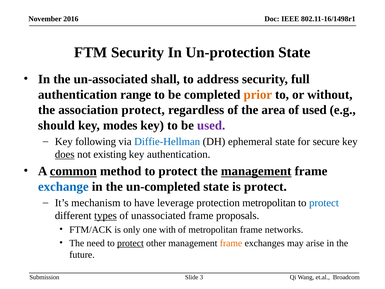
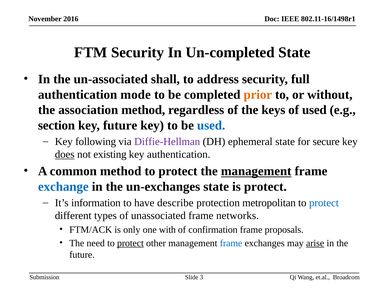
Un-protection: Un-protection -> Un-completed (230, 52)
range: range -> mode (136, 95)
association protect: protect -> method (143, 110)
area: area -> keys (273, 110)
should: should -> section (57, 125)
key modes: modes -> future (120, 125)
used colour: purple -> blue (211, 125)
Diffie-Hellman colour: blue -> purple (167, 141)
common underline: present -> none (73, 171)
un-completed: un-completed -> un-exchanges (163, 186)
mechanism: mechanism -> information (96, 203)
leverage: leverage -> describe (175, 203)
types underline: present -> none (105, 215)
proposals: proposals -> networks (238, 215)
of metropolitan: metropolitan -> confirmation (213, 229)
networks: networks -> proposals (284, 229)
frame colour: orange -> blue (231, 243)
arise underline: none -> present (315, 243)
